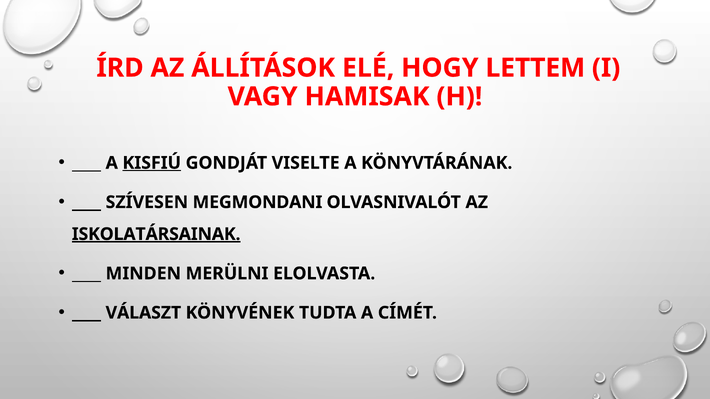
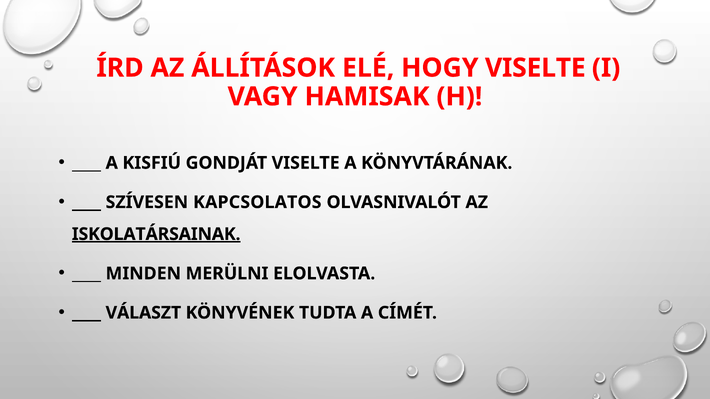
HOGY LETTEM: LETTEM -> VISELTE (535, 68)
KISFIÚ underline: present -> none (152, 163)
MEGMONDANI: MEGMONDANI -> KAPCSOLATOS (257, 202)
